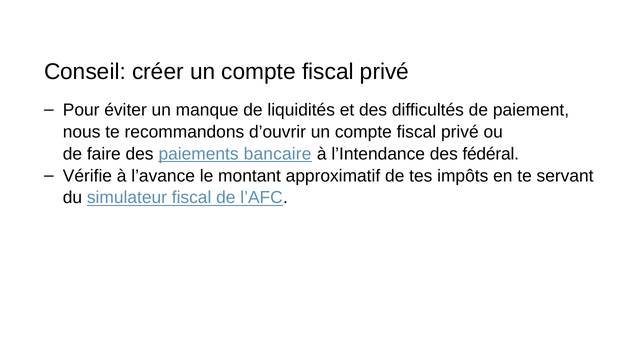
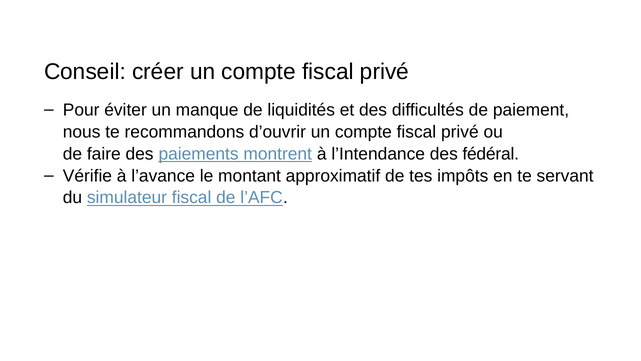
bancaire: bancaire -> montrent (278, 154)
